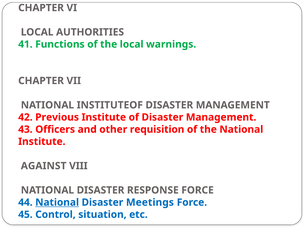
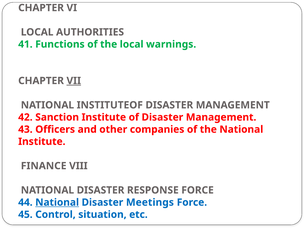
VII underline: none -> present (74, 81)
Previous: Previous -> Sanction (57, 117)
requisition: requisition -> companies (157, 129)
AGAINST: AGAINST -> FINANCE (44, 166)
